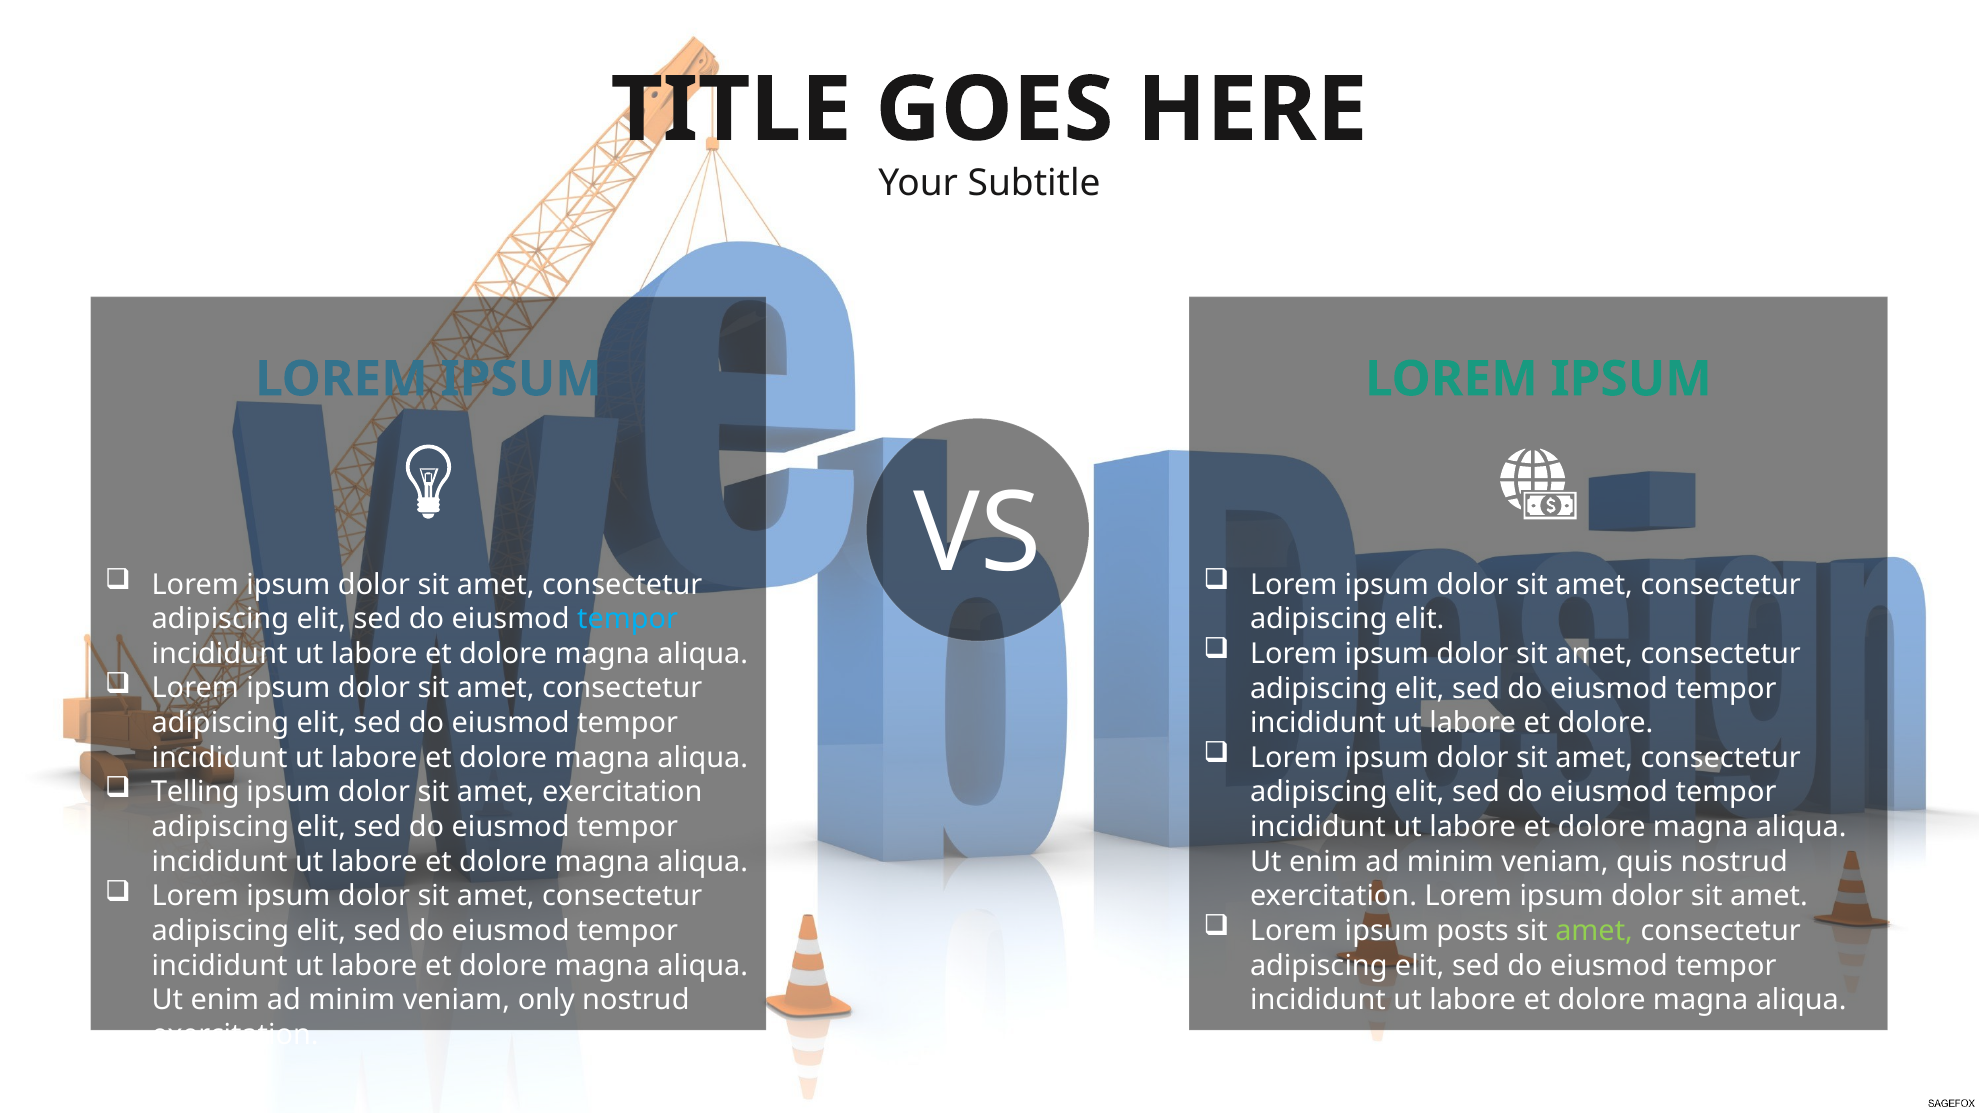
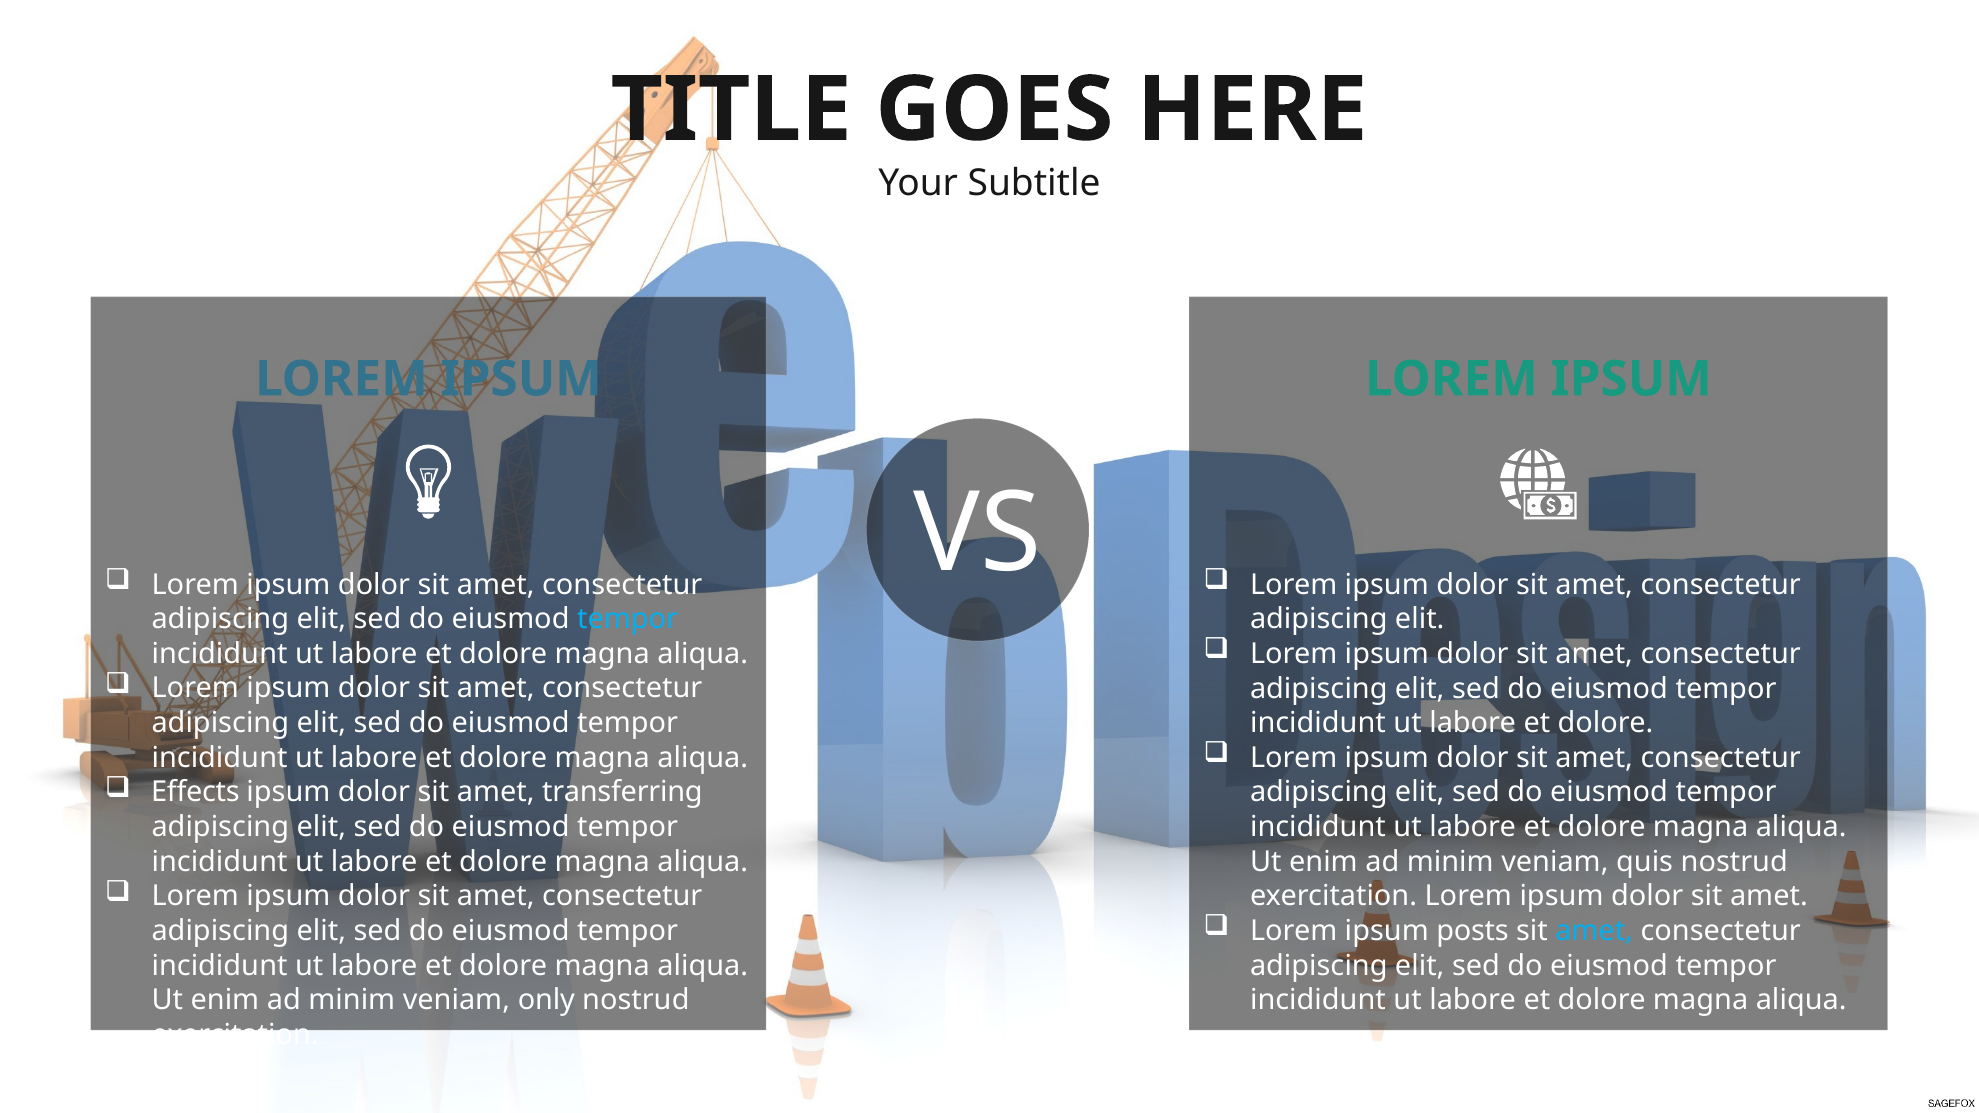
Telling: Telling -> Effects (195, 792)
amet exercitation: exercitation -> transferring (622, 792)
amet colour: light green -> light blue (1594, 931)
